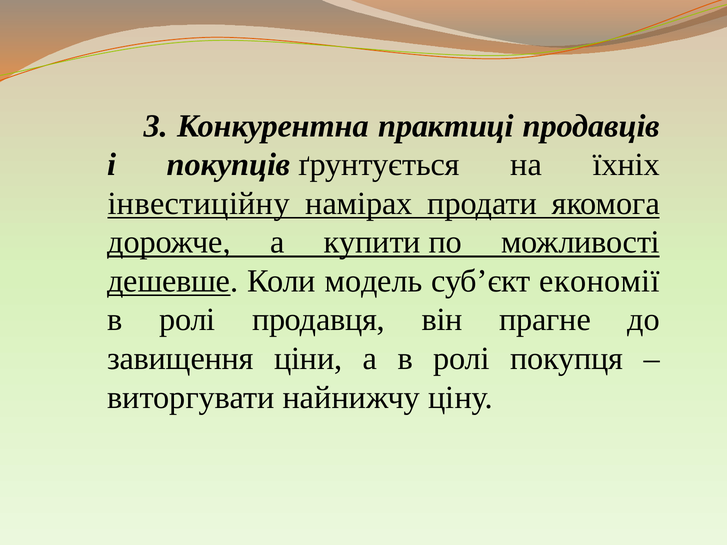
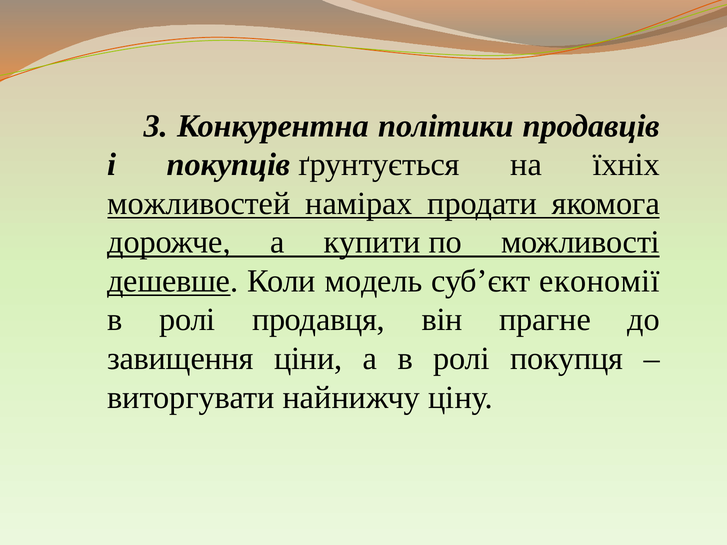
практиці: практиці -> політики (446, 126)
інвестиційну: інвестиційну -> можливостей (199, 204)
